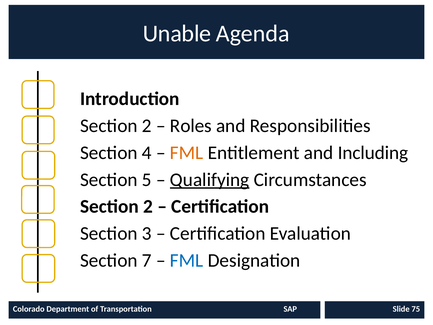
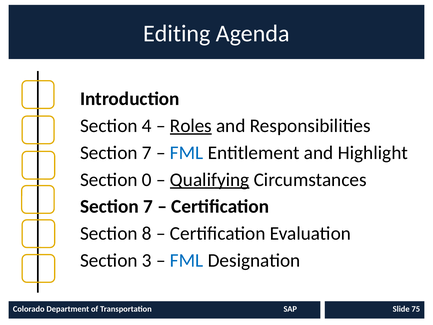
Unable: Unable -> Editing (177, 34)
2: 2 -> 4 (147, 126)
Roles underline: none -> present (191, 126)
4: 4 -> 7 (147, 153)
FML colour: orange -> blue (187, 153)
Including: Including -> Highlight (373, 153)
5: 5 -> 0 (147, 180)
2: 2 -> 7 (148, 206)
3: 3 -> 8 (147, 233)
7: 7 -> 3 (147, 260)
